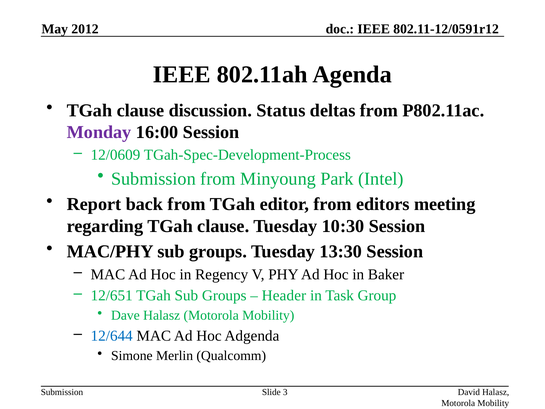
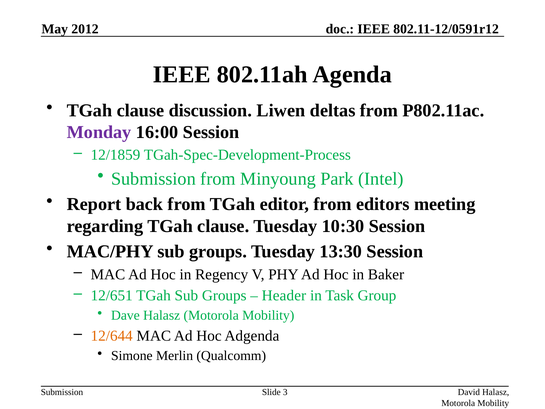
Status: Status -> Liwen (281, 110)
12/0609: 12/0609 -> 12/1859 (115, 155)
12/644 colour: blue -> orange (112, 336)
